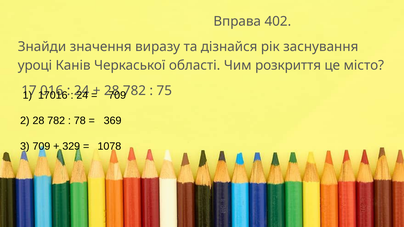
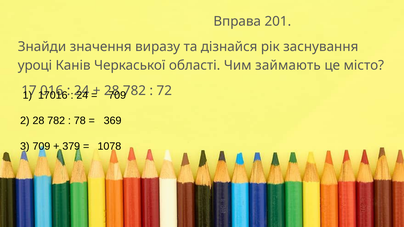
402: 402 -> 201 (278, 22)
розкриття: розкриття -> займають (288, 65)
75: 75 -> 72 (164, 91)
329: 329 -> 379 (71, 146)
